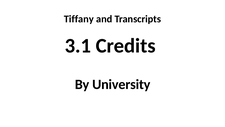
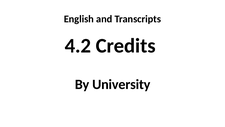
Tiffany: Tiffany -> English (79, 19)
3.1: 3.1 -> 4.2 (78, 46)
